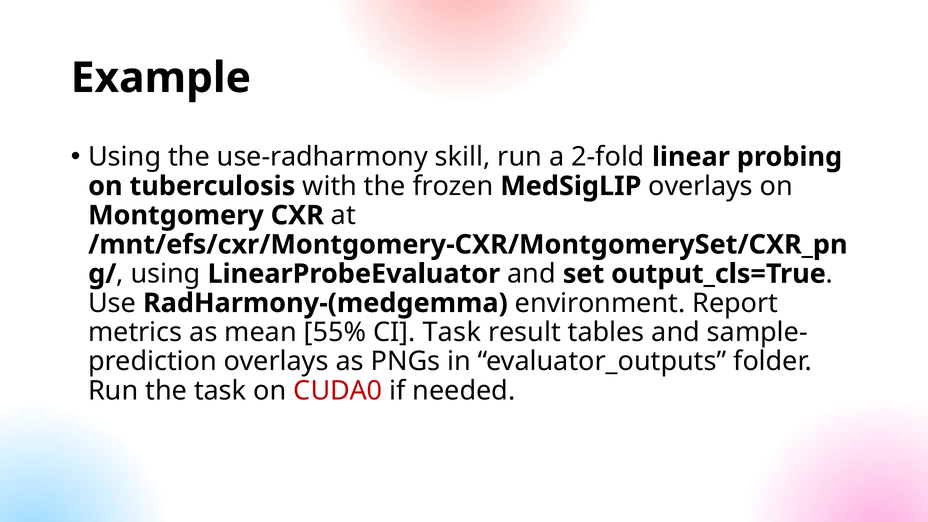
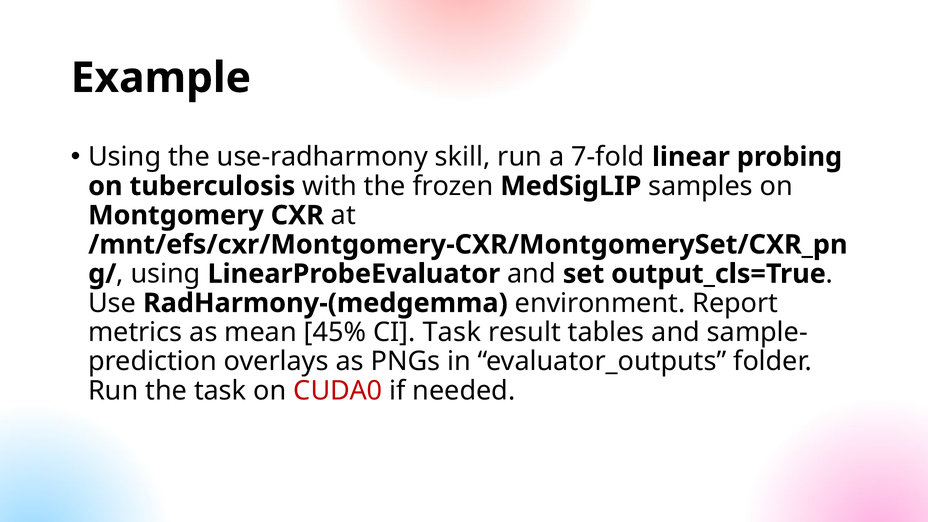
2-fold: 2-fold -> 7-fold (608, 157)
MedSigLIP overlays: overlays -> samples (701, 186)
55%: 55% -> 45% (335, 332)
